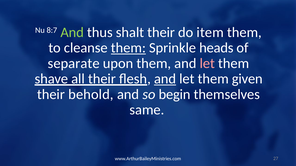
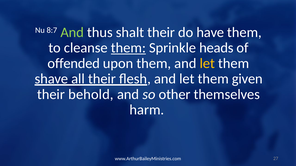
item: item -> have (210, 32)
separate: separate -> offended (74, 63)
let colour: pink -> yellow (207, 63)
and underline: present -> none (165, 79)
begin: begin -> other (175, 95)
same: same -> harm (147, 110)
